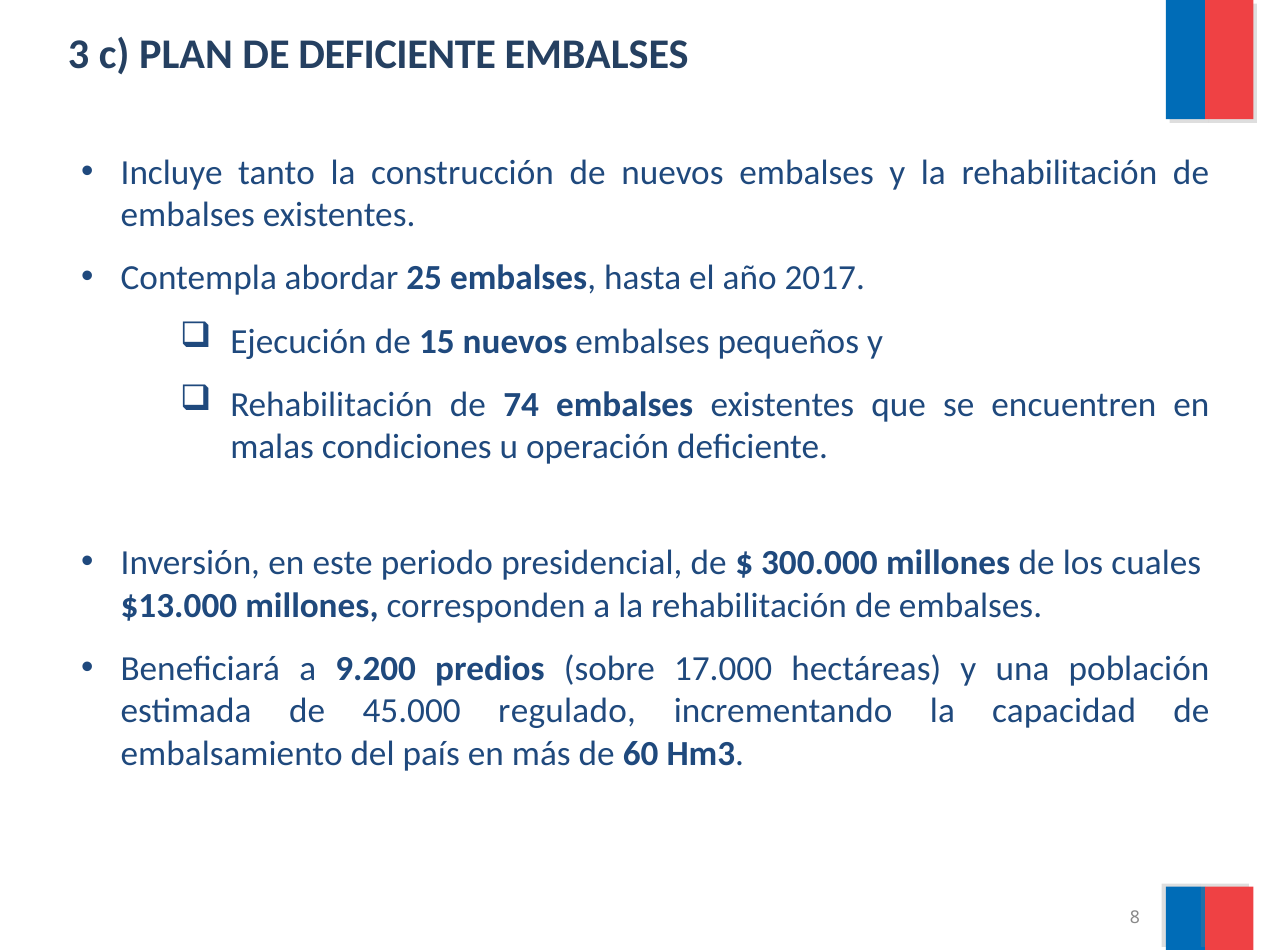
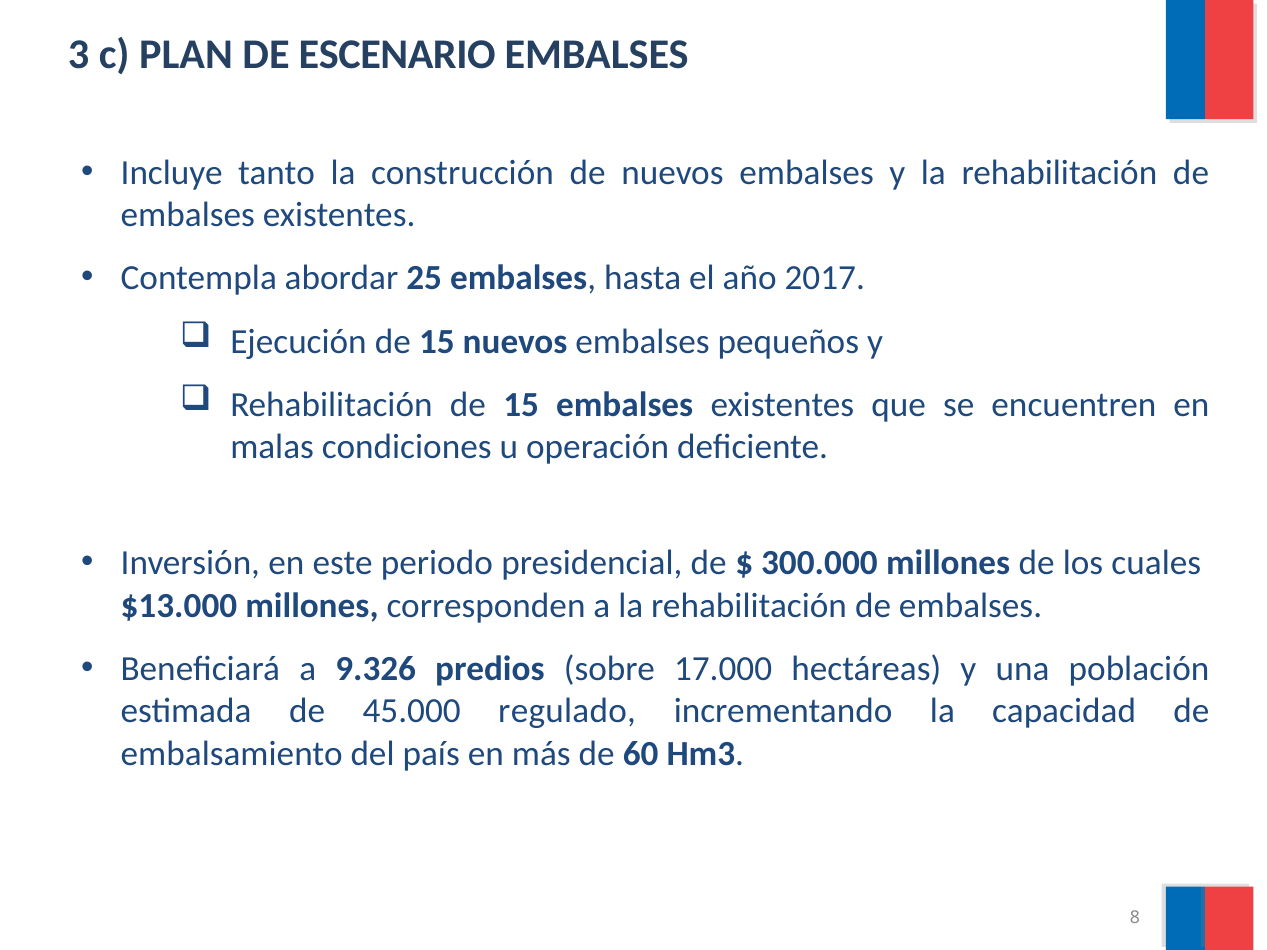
DE DEFICIENTE: DEFICIENTE -> ESCENARIO (397, 55)
Rehabilitación de 74: 74 -> 15 (521, 405)
9.200: 9.200 -> 9.326 (376, 669)
